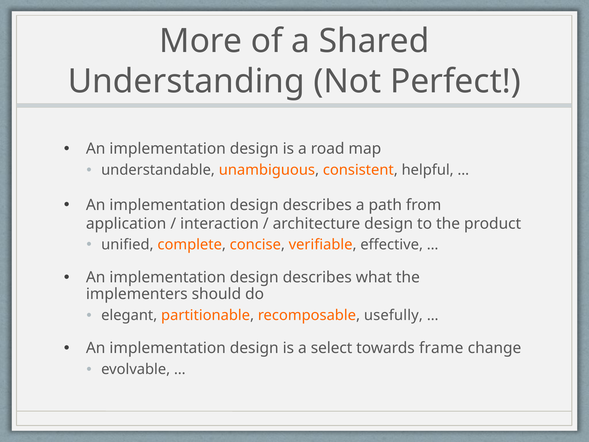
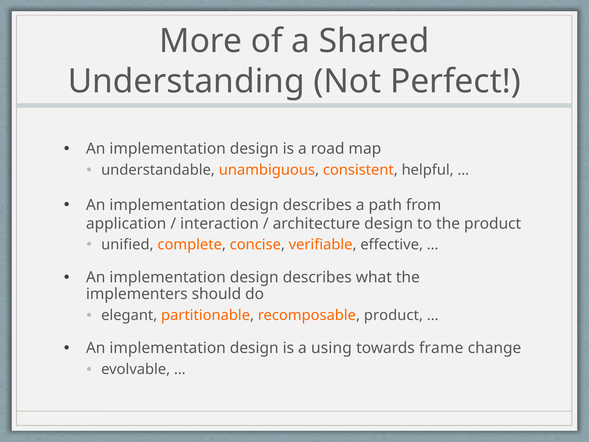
recomposable usefully: usefully -> product (393, 315)
select: select -> using (331, 348)
